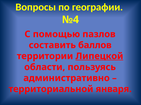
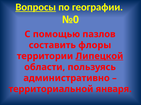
Вопросы underline: none -> present (36, 7)
№4: №4 -> №0 (70, 20)
баллов: баллов -> флоры (95, 45)
